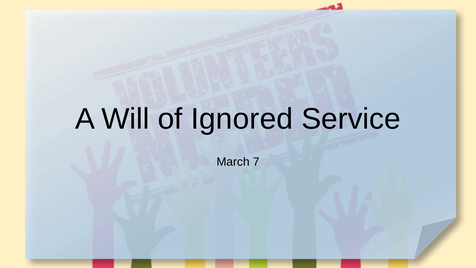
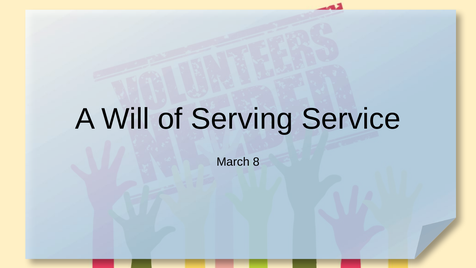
Ignored: Ignored -> Serving (242, 119)
7: 7 -> 8 (256, 162)
